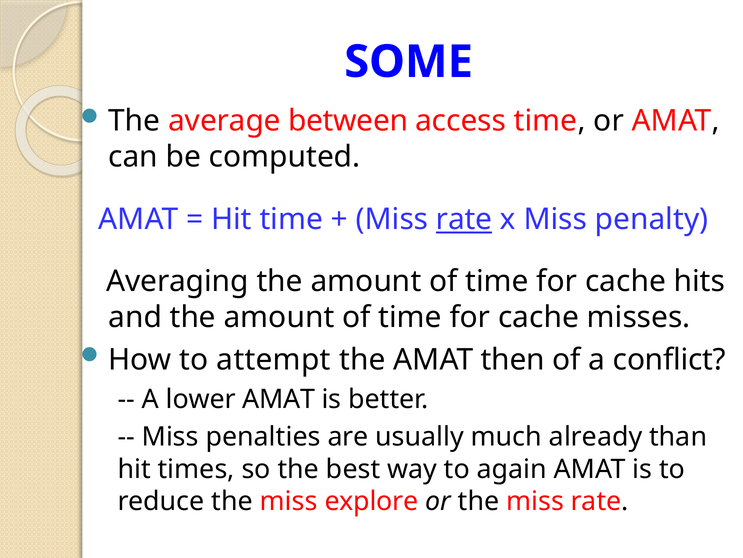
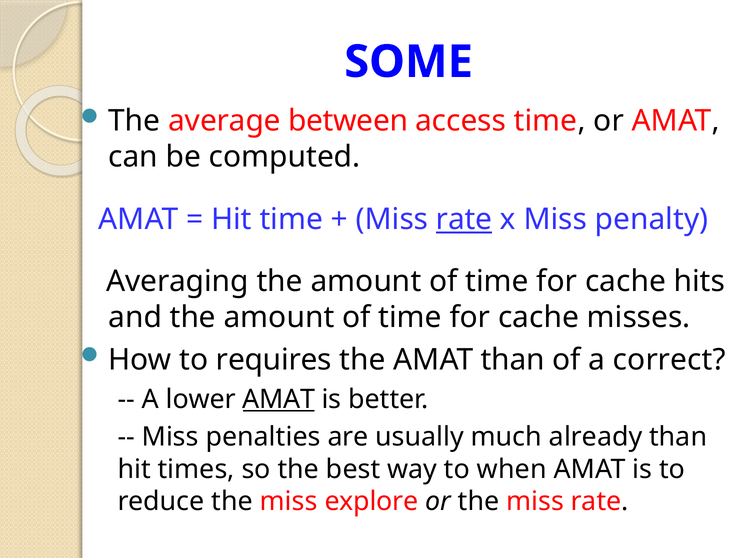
attempt: attempt -> requires (274, 359)
AMAT then: then -> than (513, 359)
conflict: conflict -> correct (669, 359)
AMAT underline: none -> present (279, 399)
again: again -> when (512, 469)
